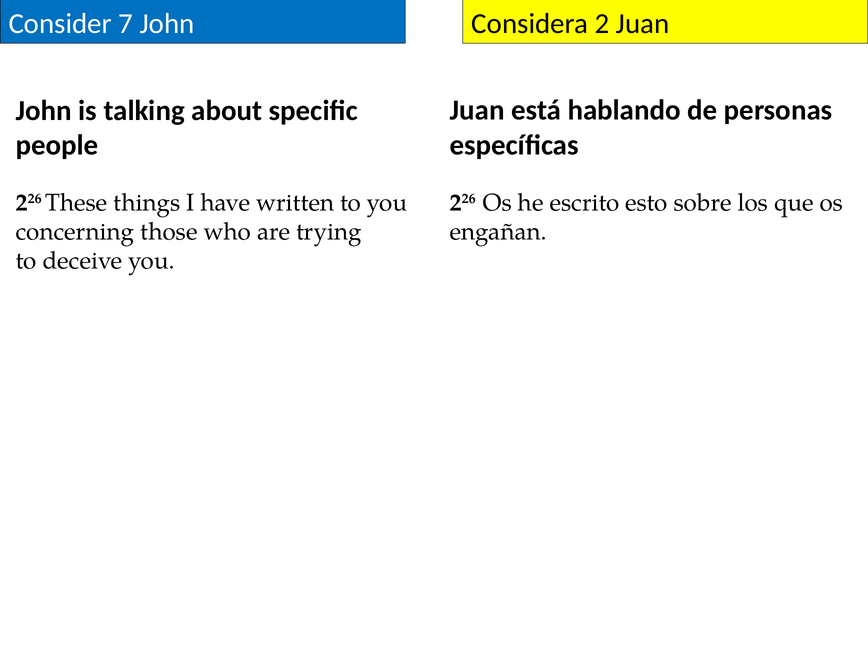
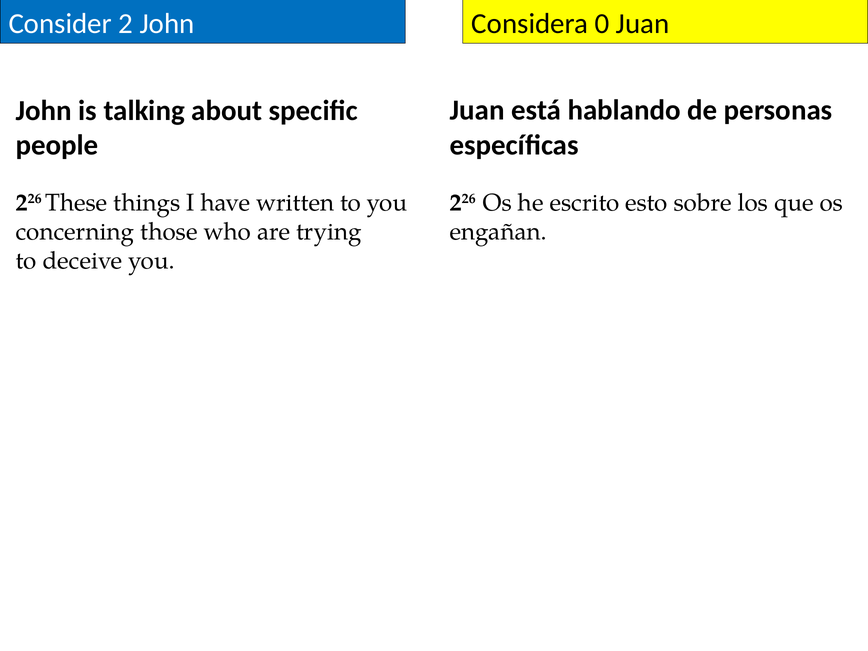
7: 7 -> 2 (126, 24)
2: 2 -> 0 (602, 24)
